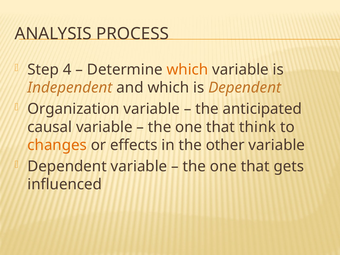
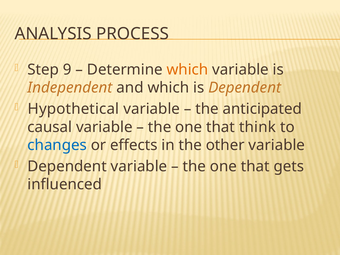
4: 4 -> 9 (67, 70)
Organization: Organization -> Hypothetical (73, 109)
changes colour: orange -> blue (57, 145)
